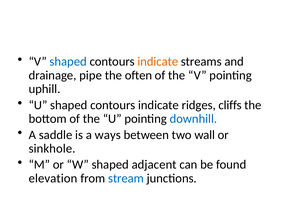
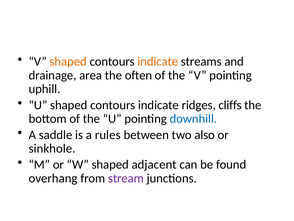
shaped colour: blue -> orange (68, 61)
pipe: pipe -> area (91, 75)
ways: ways -> rules (108, 135)
wall: wall -> also (205, 135)
elevation: elevation -> overhang (53, 178)
stream colour: blue -> purple (126, 178)
